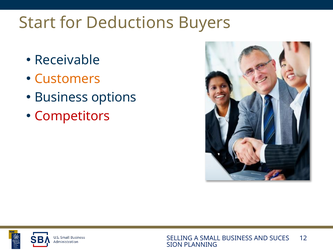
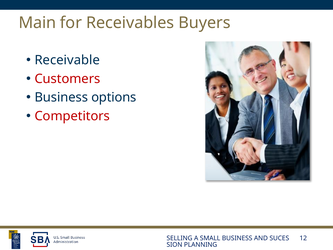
Start: Start -> Main (37, 23)
Deductions: Deductions -> Receivables (130, 23)
Customers colour: orange -> red (67, 79)
